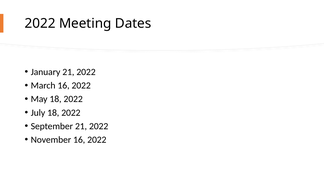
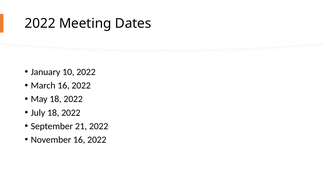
January 21: 21 -> 10 (68, 72)
